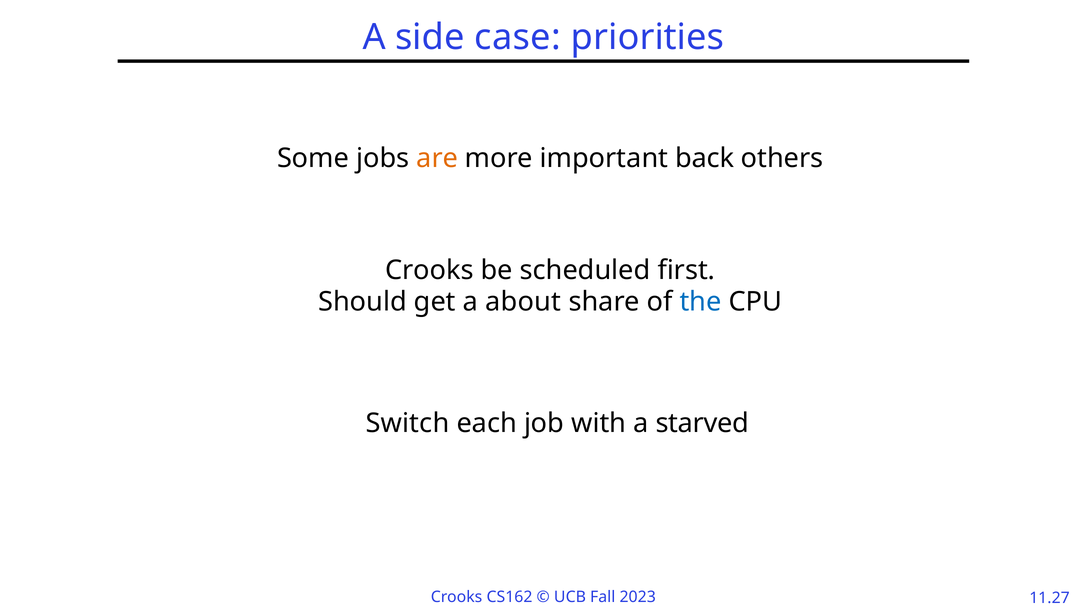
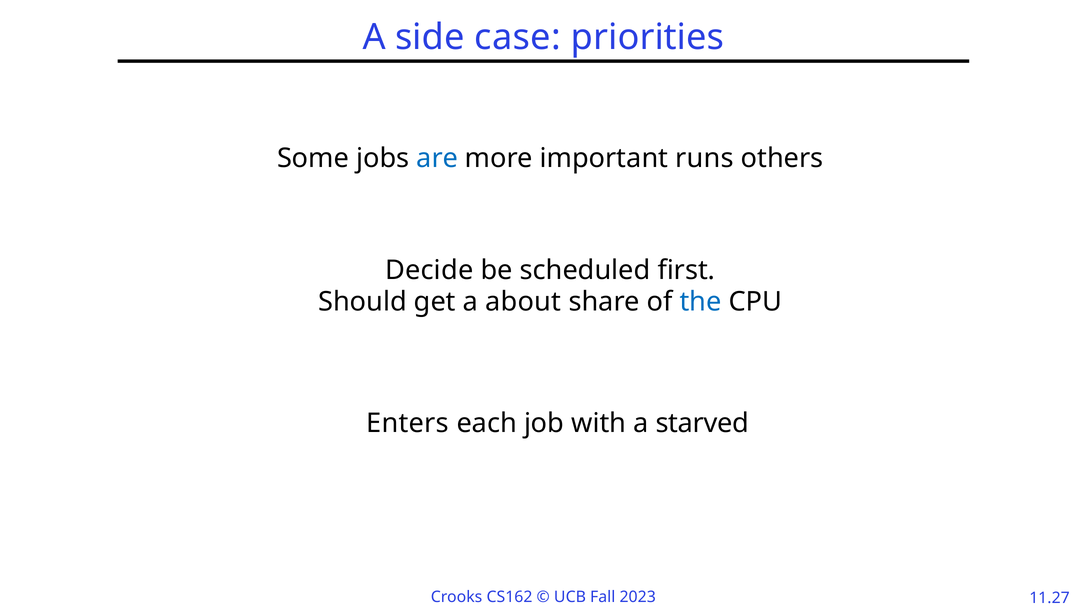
are colour: orange -> blue (437, 158)
back: back -> runs (704, 158)
Crooks: Crooks -> Decide (429, 271)
Switch: Switch -> Enters (407, 423)
